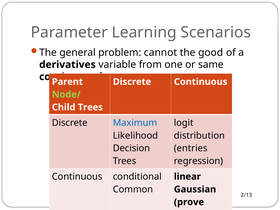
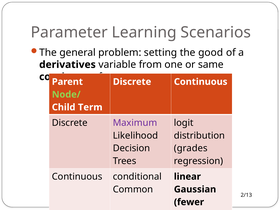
cannot: cannot -> setting (161, 52)
Child Trees: Trees -> Term (90, 107)
Maximum colour: blue -> purple (135, 123)
entries: entries -> grades (191, 148)
prove: prove -> fewer (189, 202)
